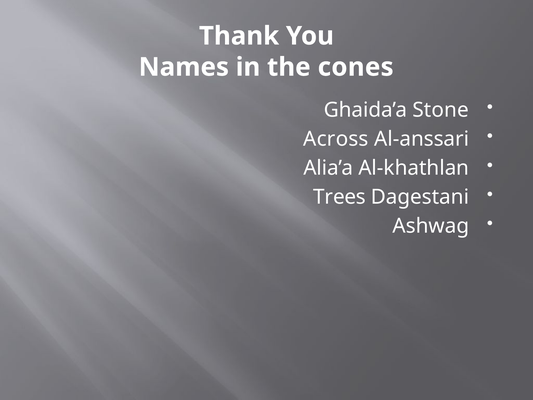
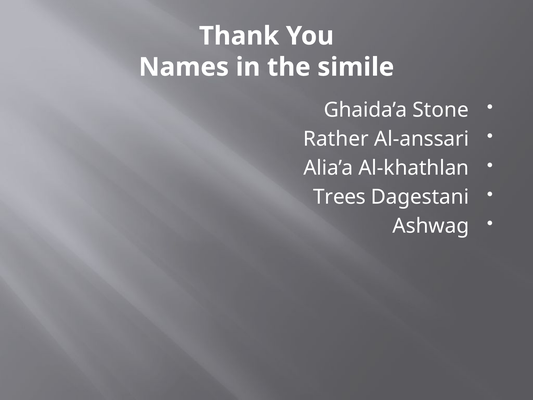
cones: cones -> simile (356, 67)
Across: Across -> Rather (336, 139)
